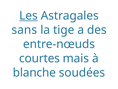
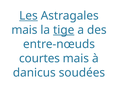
sans: sans -> mais (24, 30)
tige underline: none -> present (64, 30)
blanche: blanche -> danicus (34, 72)
